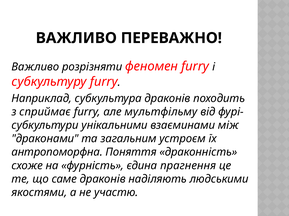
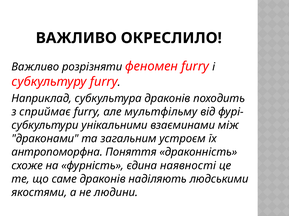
ПЕРЕВАЖНО: ПЕРЕВАЖНО -> ОКРЕСЛИЛО (171, 38)
прагнення: прагнення -> наявності (188, 166)
участю: участю -> людини (116, 193)
